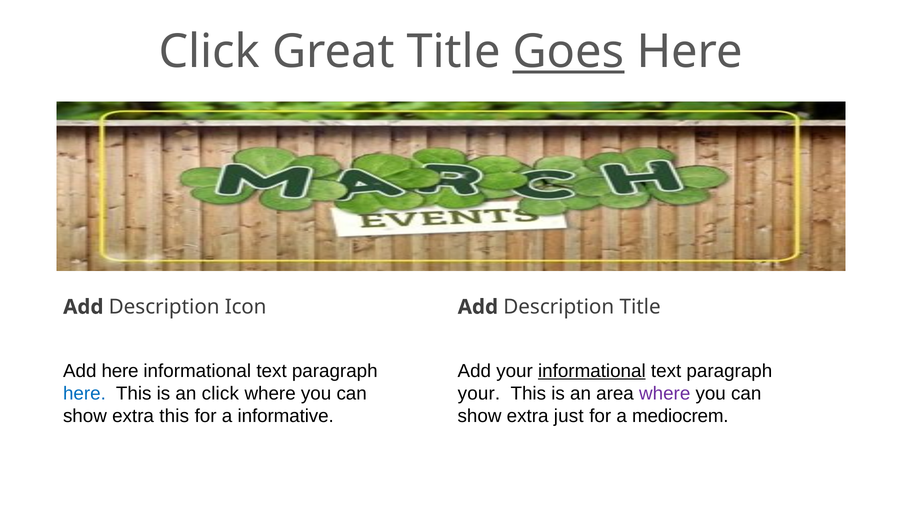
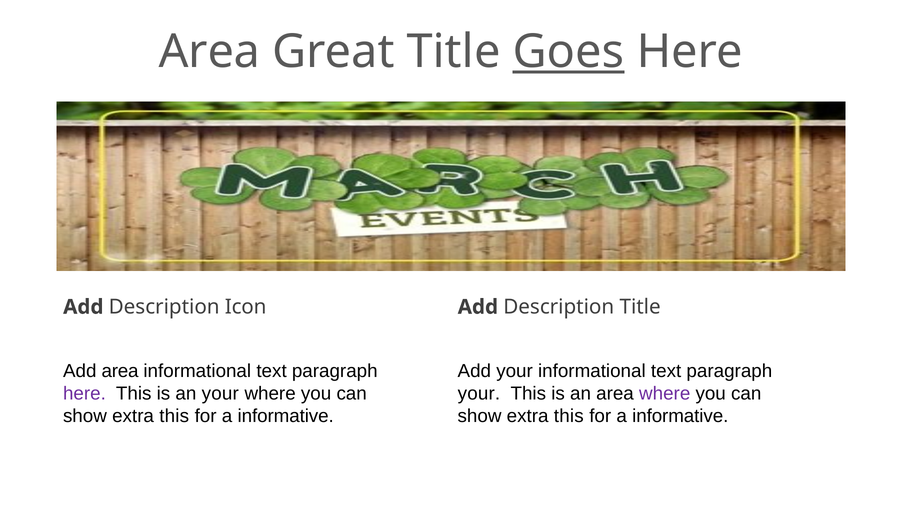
Click: Click -> Area (209, 52)
Add here: here -> area (120, 371)
informational underline: present -> none (592, 371)
here colour: blue -> purple (84, 394)
an click: click -> your (220, 394)
just: just -> this (569, 416)
mediocrem: mediocrem -> informative (680, 416)
